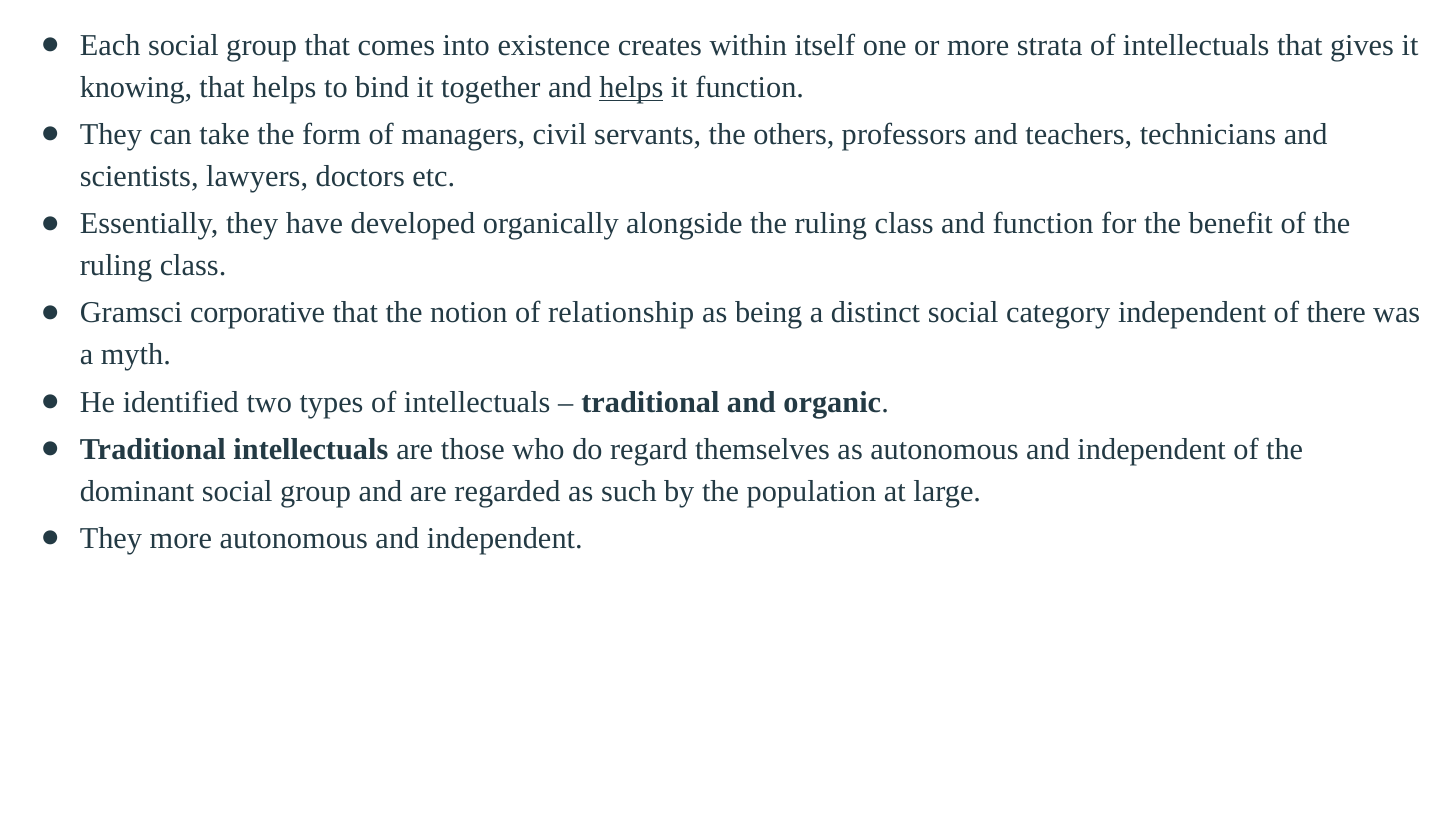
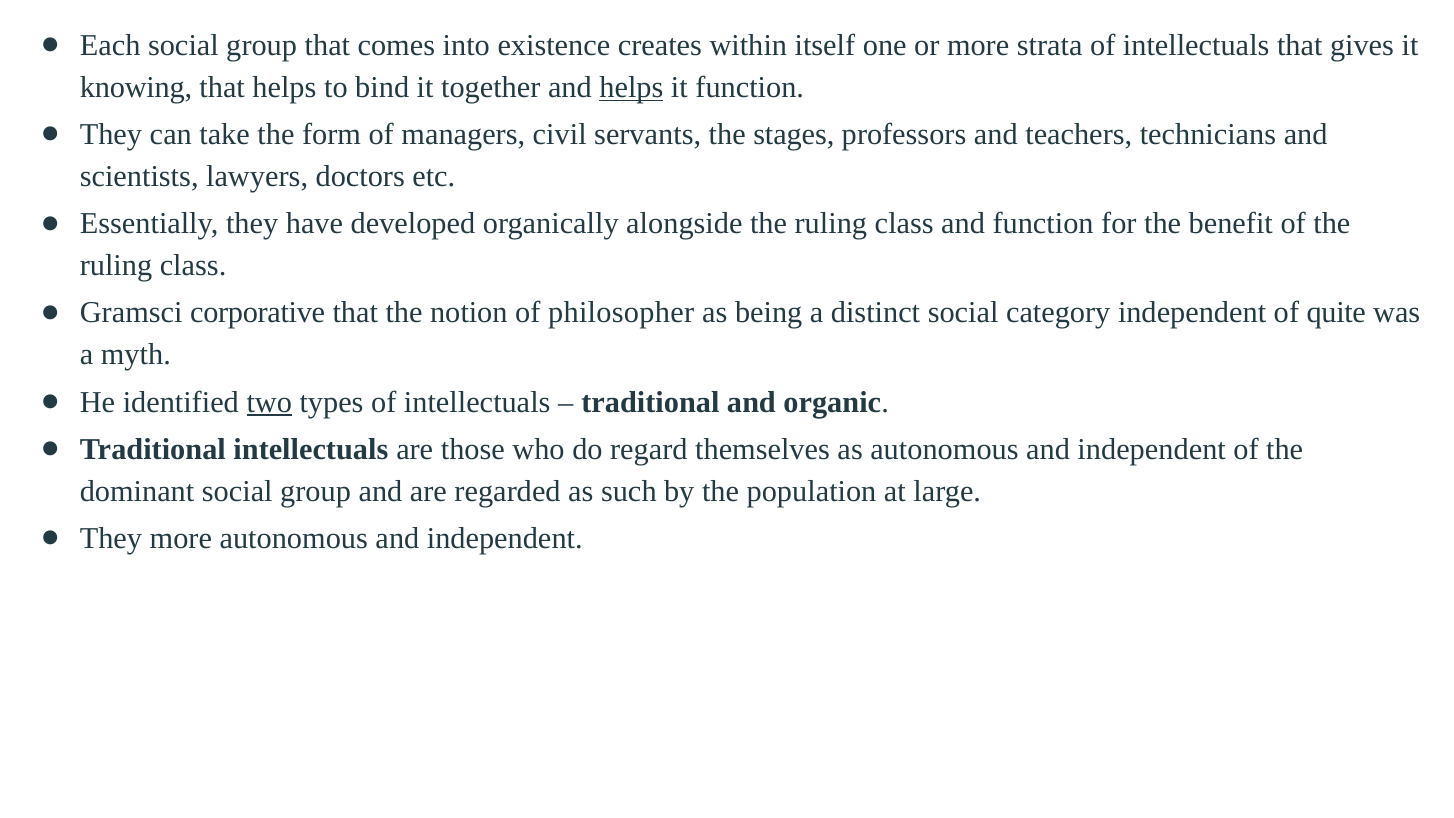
others: others -> stages (794, 135)
relationship: relationship -> philosopher (621, 313)
there: there -> quite (1336, 313)
two underline: none -> present (269, 402)
